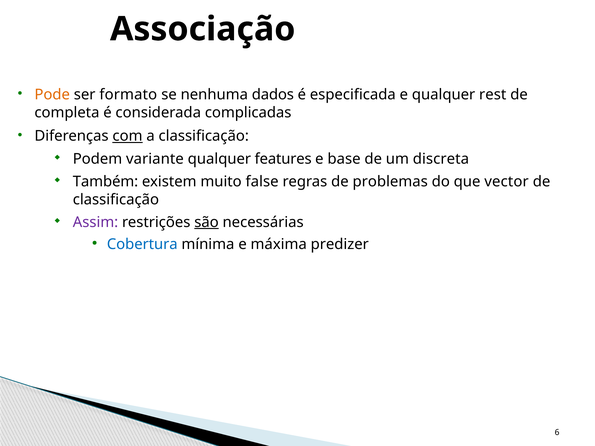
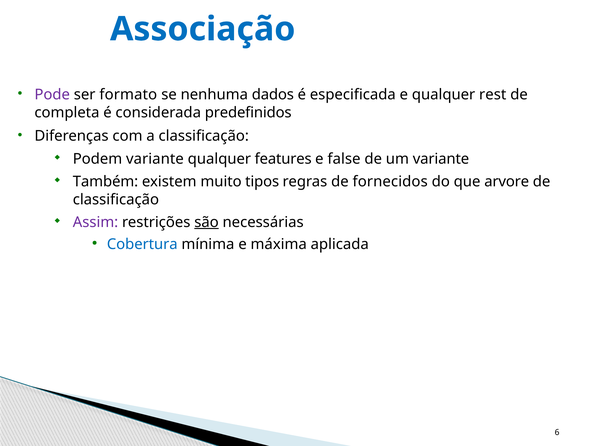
Associação colour: black -> blue (203, 29)
Pode colour: orange -> purple (52, 95)
complicadas: complicadas -> predefinidos (248, 112)
com underline: present -> none (127, 136)
base: base -> false (344, 159)
um discreta: discreta -> variante (441, 159)
false: false -> tipos (262, 182)
problemas: problemas -> fornecidos (390, 182)
vector: vector -> arvore (507, 182)
predizer: predizer -> aplicada (340, 244)
